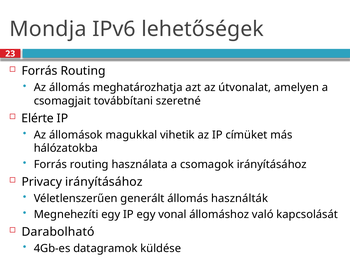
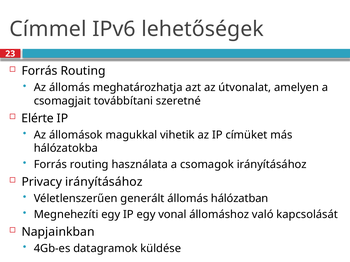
Mondja: Mondja -> Címmel (48, 29)
használták: használták -> hálózatban (240, 199)
Darabolható: Darabolható -> Napjainkban (58, 232)
